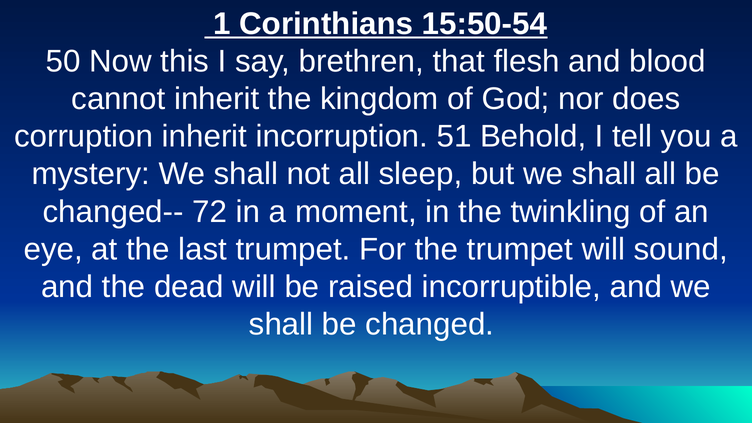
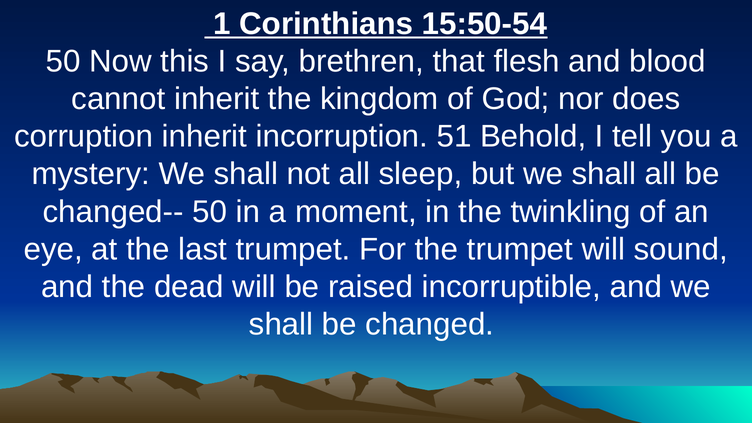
changed-- 72: 72 -> 50 (210, 212)
